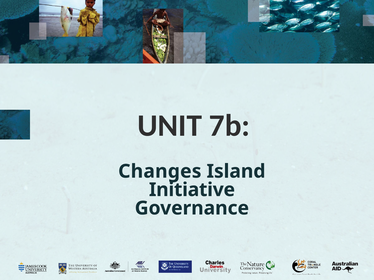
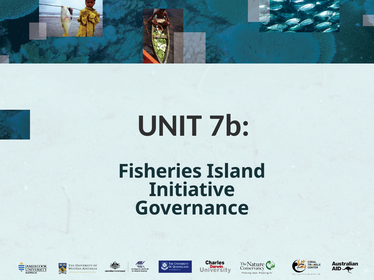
Changes: Changes -> Fisheries (160, 172)
